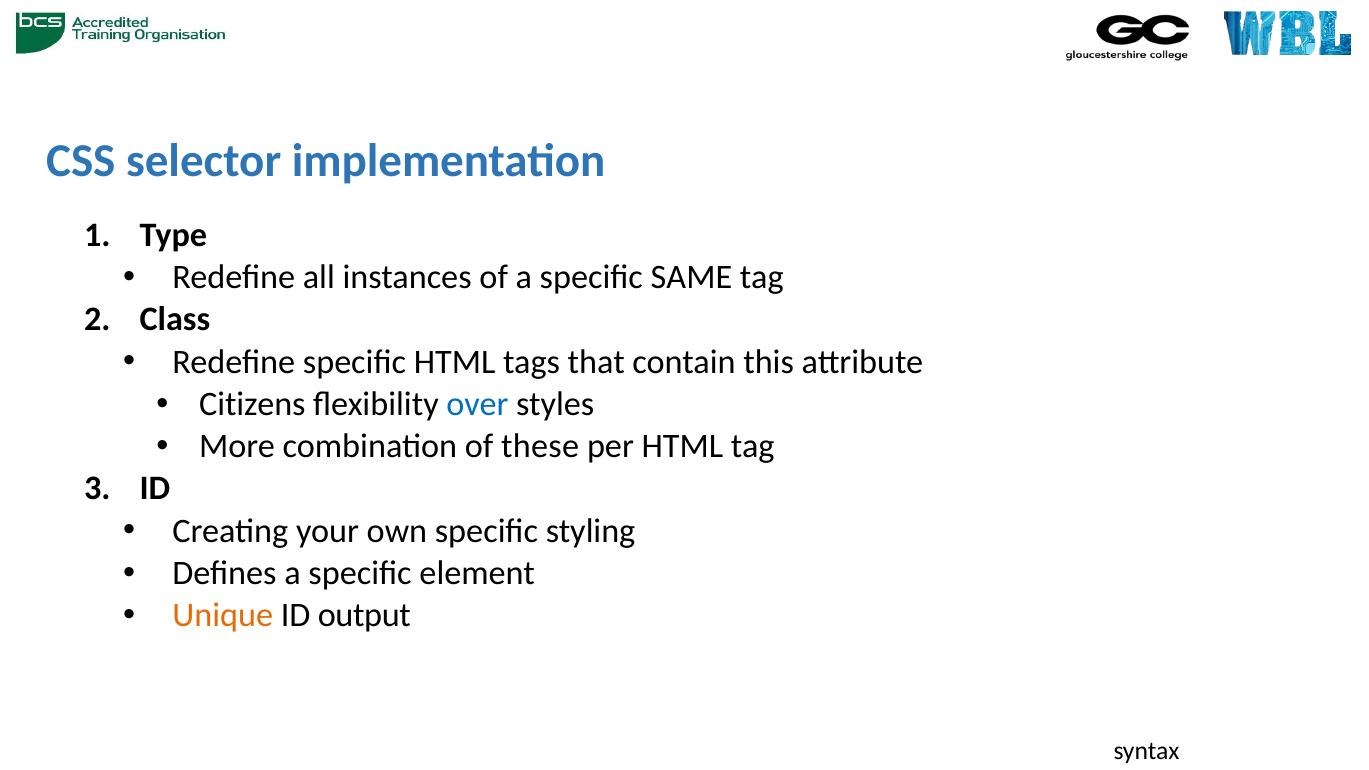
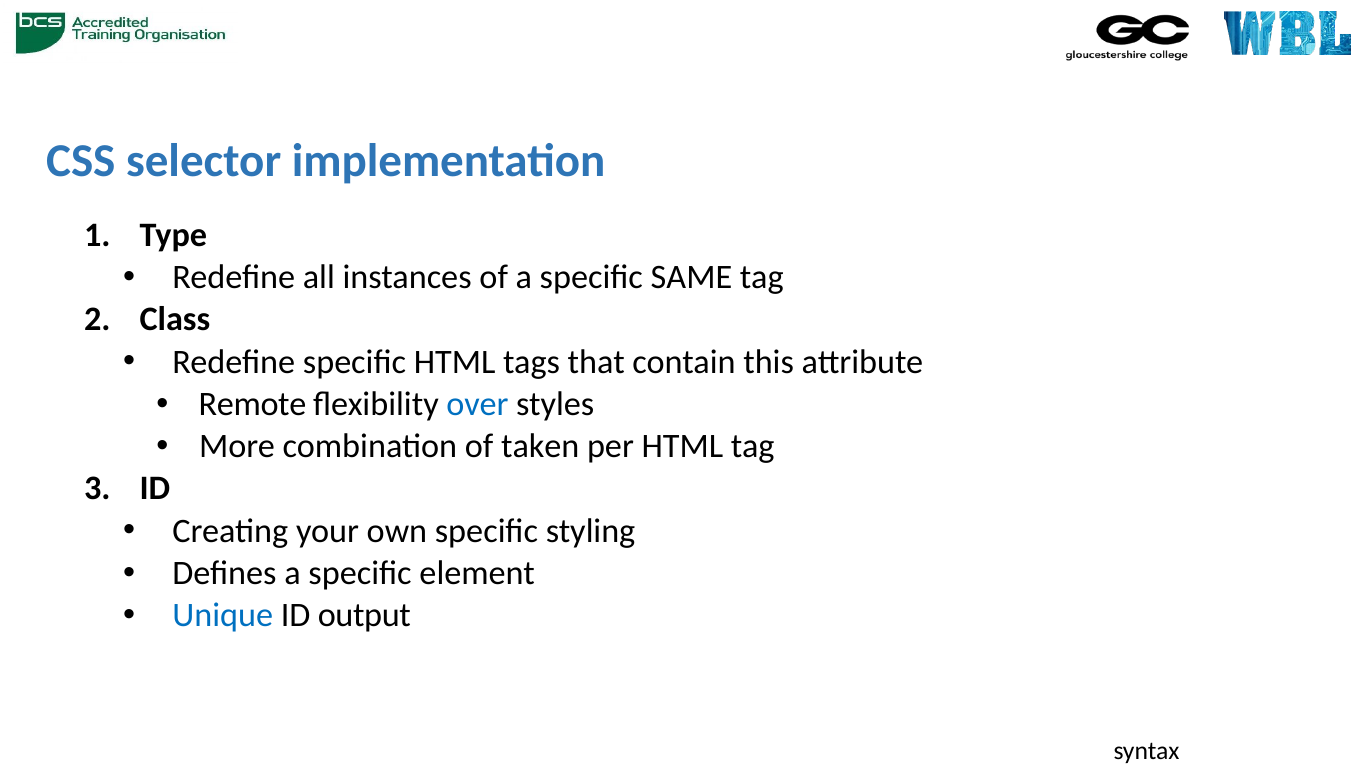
Citizens: Citizens -> Remote (252, 404)
these: these -> taken (540, 446)
Unique colour: orange -> blue (223, 616)
